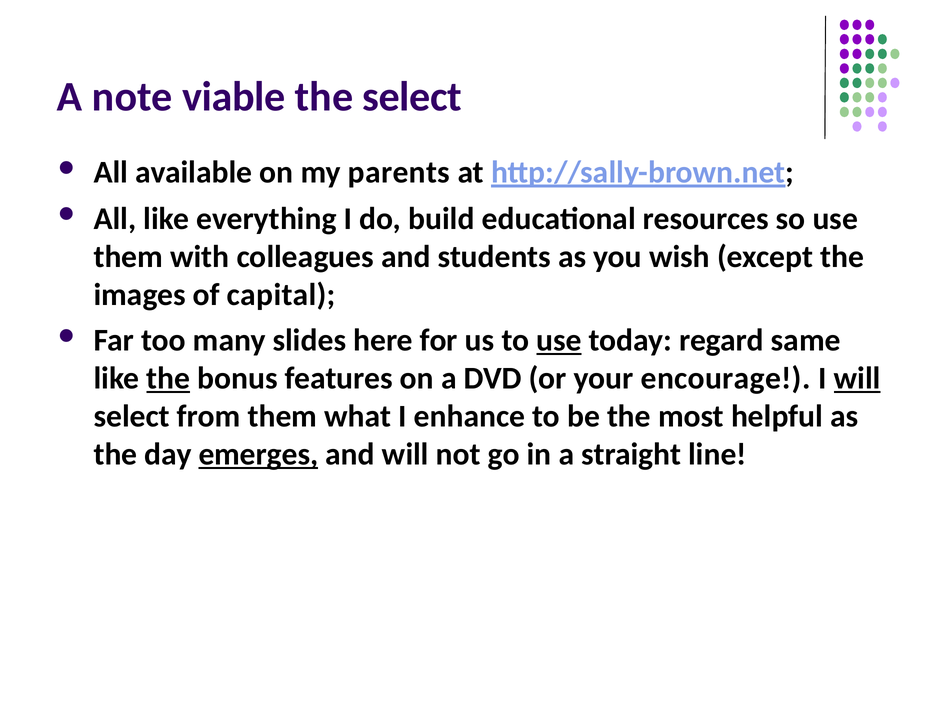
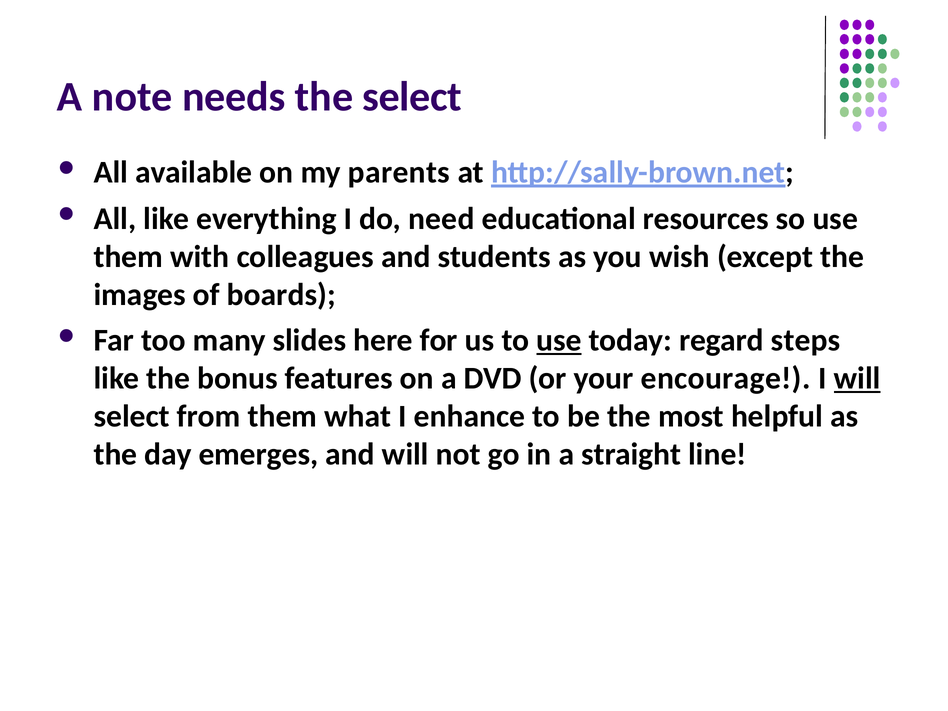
viable: viable -> needs (234, 97)
build: build -> need (441, 219)
capital: capital -> boards (281, 295)
same: same -> steps (806, 341)
the underline: present -> none (168, 378)
emerges underline: present -> none (258, 454)
